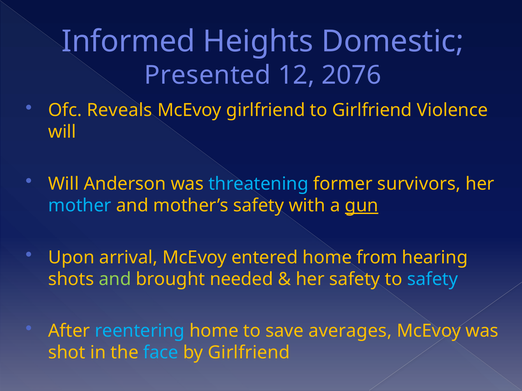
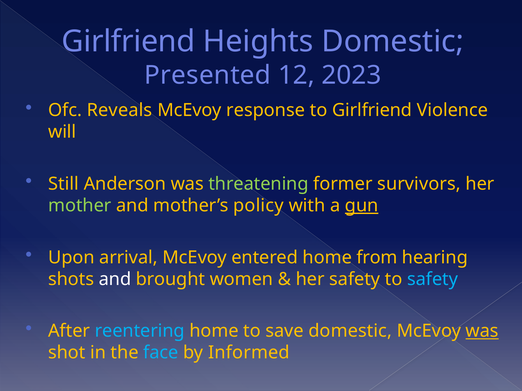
Informed: Informed -> Girlfriend (128, 42)
2076: 2076 -> 2023 (351, 75)
McEvoy girlfriend: girlfriend -> response (266, 110)
Will: Will -> Still (64, 184)
threatening colour: light blue -> light green (259, 184)
mother colour: light blue -> light green (80, 206)
mother’s safety: safety -> policy (258, 206)
and colour: light green -> white (115, 279)
needed: needed -> women (241, 279)
save averages: averages -> domestic (350, 331)
was underline: none -> present (482, 331)
by Girlfriend: Girlfriend -> Informed (249, 353)
